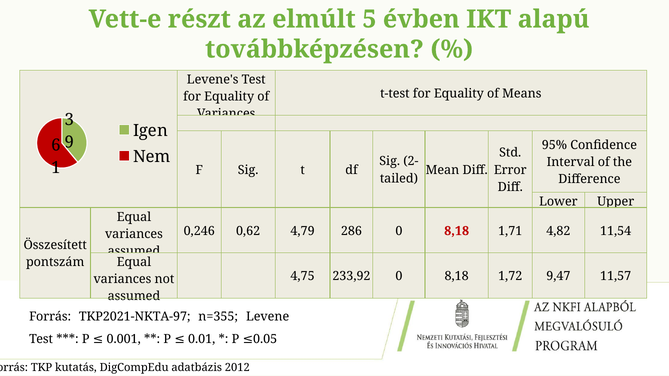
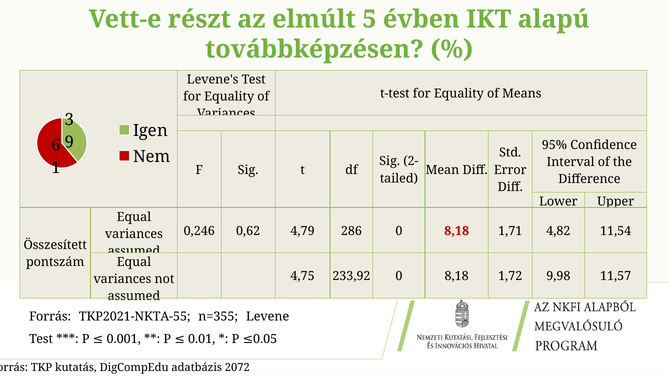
9,47: 9,47 -> 9,98 (558, 277)
TKP2021-NKTA-97: TKP2021-NKTA-97 -> TKP2021-NKTA-55 (135, 317)
2012: 2012 -> 2072 (237, 368)
